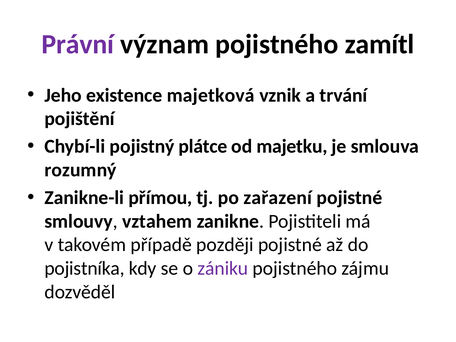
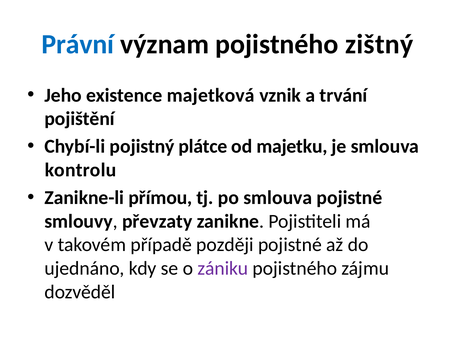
Právní colour: purple -> blue (78, 44)
zamítl: zamítl -> zištný (379, 44)
rozumný: rozumný -> kontrolu (80, 170)
po zařazení: zařazení -> smlouva (278, 198)
vztahem: vztahem -> převzaty (157, 221)
pojistníka: pojistníka -> ujednáno (85, 268)
